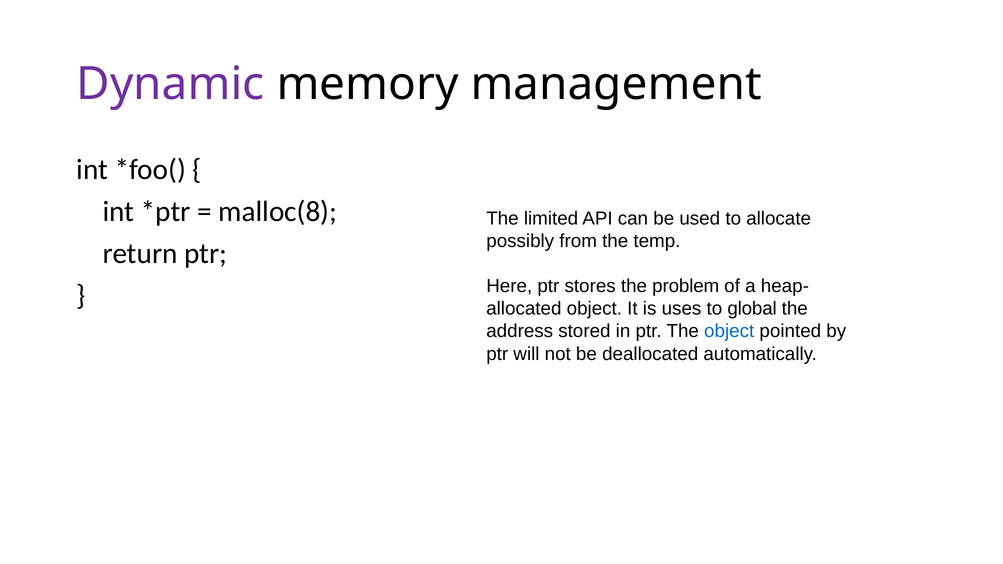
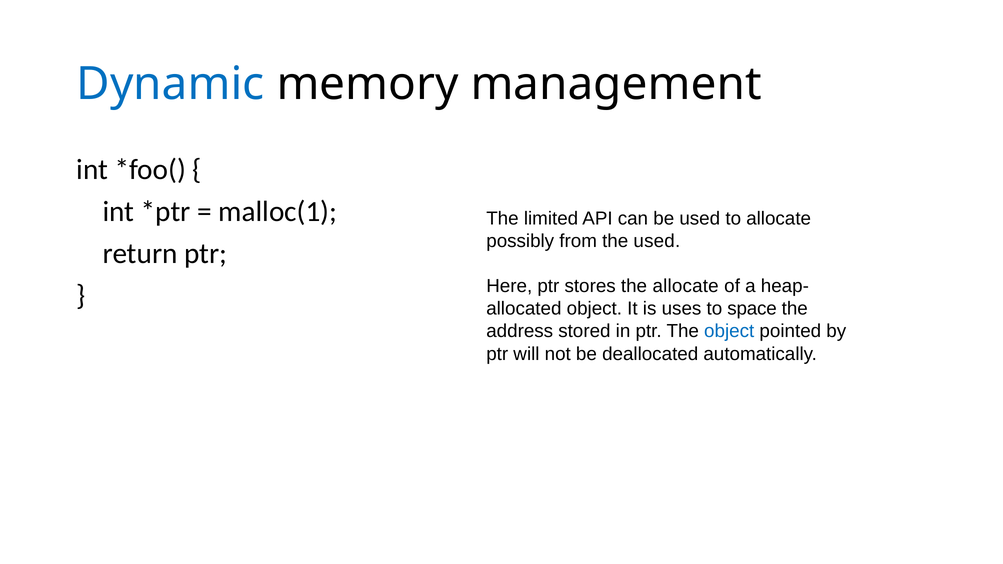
Dynamic colour: purple -> blue (170, 84)
malloc(8: malloc(8 -> malloc(1 (278, 212)
the temp: temp -> used (657, 241)
the problem: problem -> allocate (686, 286)
global: global -> space (752, 309)
